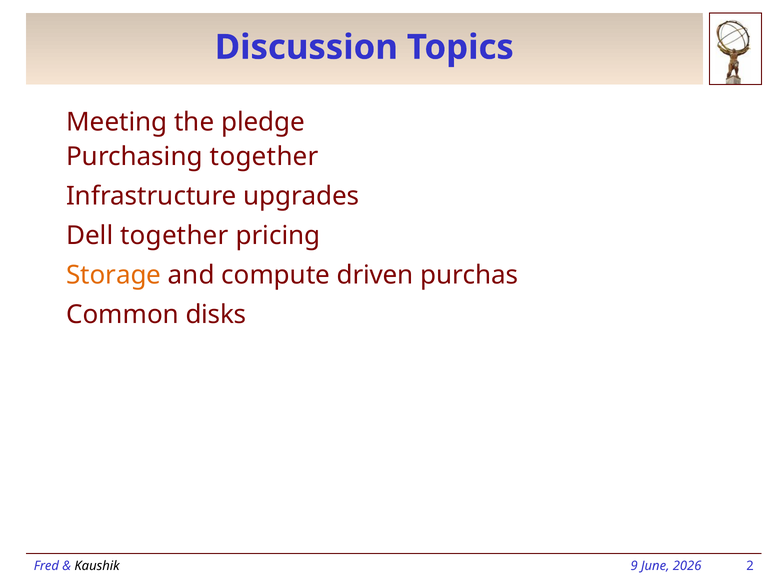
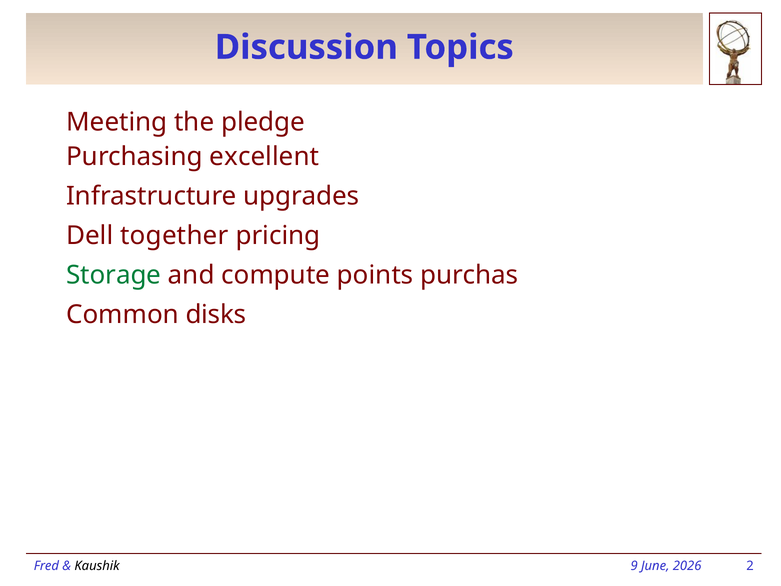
Purchasing together: together -> excellent (264, 156)
Storage colour: orange -> green (114, 275)
driven: driven -> points (375, 275)
